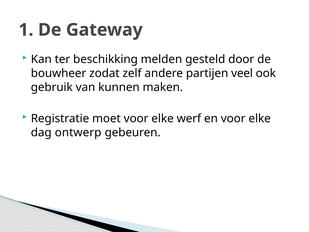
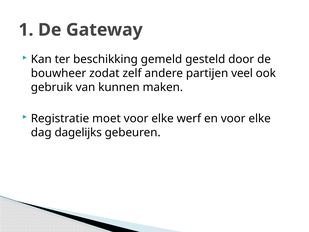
melden: melden -> gemeld (161, 59)
ontwerp: ontwerp -> dagelijks (78, 132)
